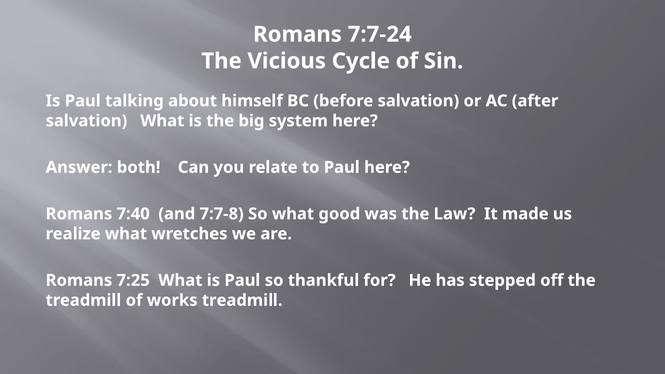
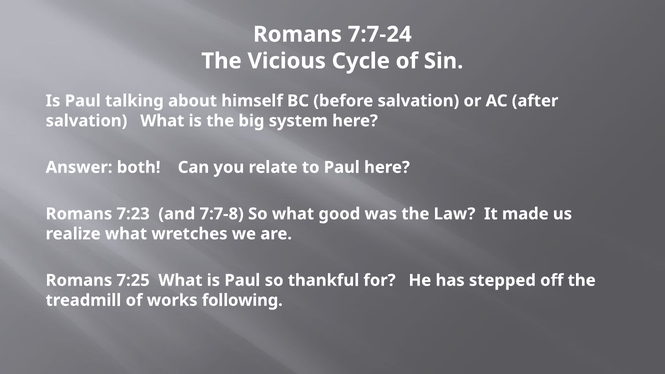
7:40: 7:40 -> 7:23 (133, 214)
works treadmill: treadmill -> following (242, 300)
